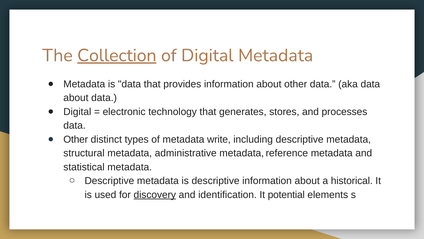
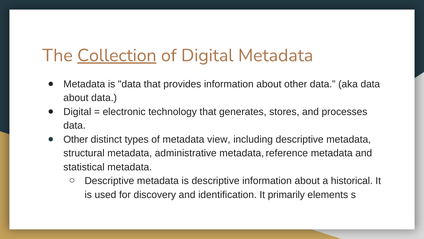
write: write -> view (219, 139)
discovery underline: present -> none (155, 194)
potential: potential -> primarily (286, 194)
